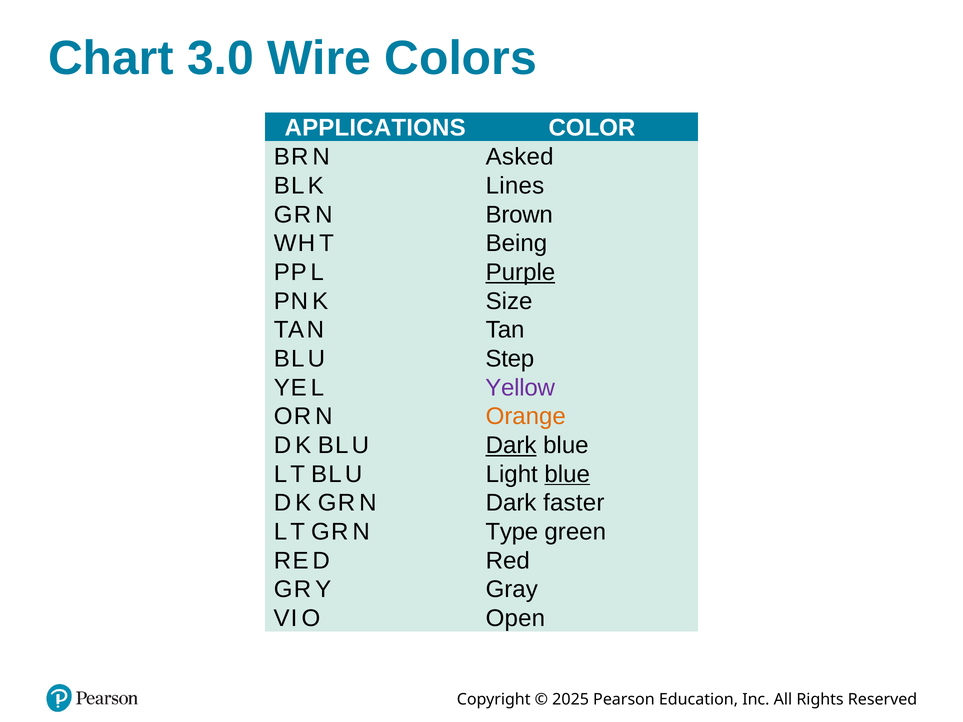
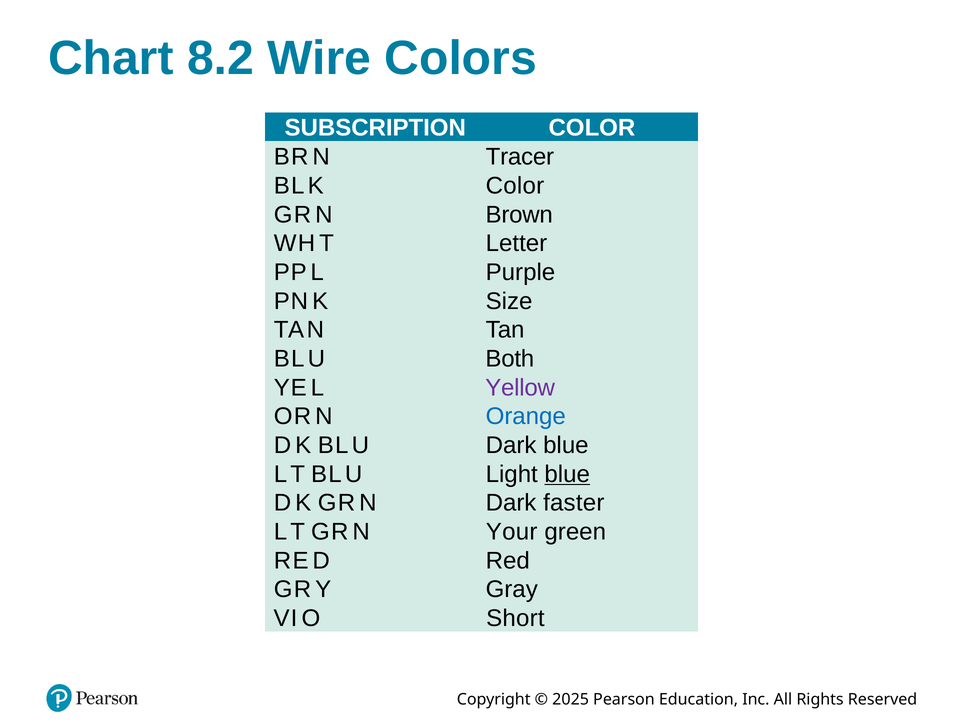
3.0: 3.0 -> 8.2 (220, 58)
APPLICATIONS: APPLICATIONS -> SUBSCRIPTION (375, 128)
Asked: Asked -> Tracer (520, 157)
K Lines: Lines -> Color (515, 186)
Being: Being -> Letter (516, 243)
Purple underline: present -> none (520, 272)
Step: Step -> Both (510, 359)
Orange colour: orange -> blue (526, 417)
Dark underline: present -> none (511, 445)
Type: Type -> Your (512, 532)
Open: Open -> Short (515, 619)
